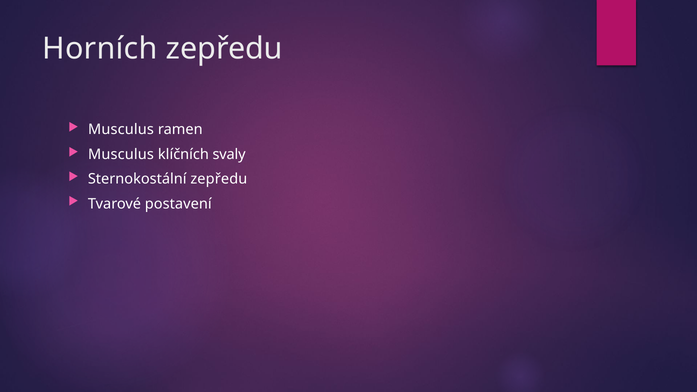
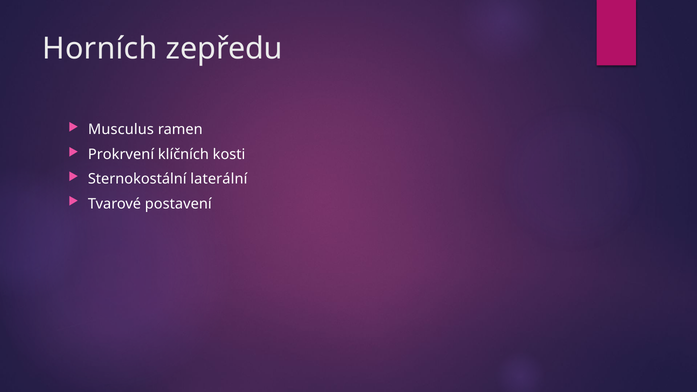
Musculus: Musculus -> Prokrvení (121, 154)
svaly: svaly -> kosti (229, 154)
Sternokostální zepředu: zepředu -> laterální (219, 179)
